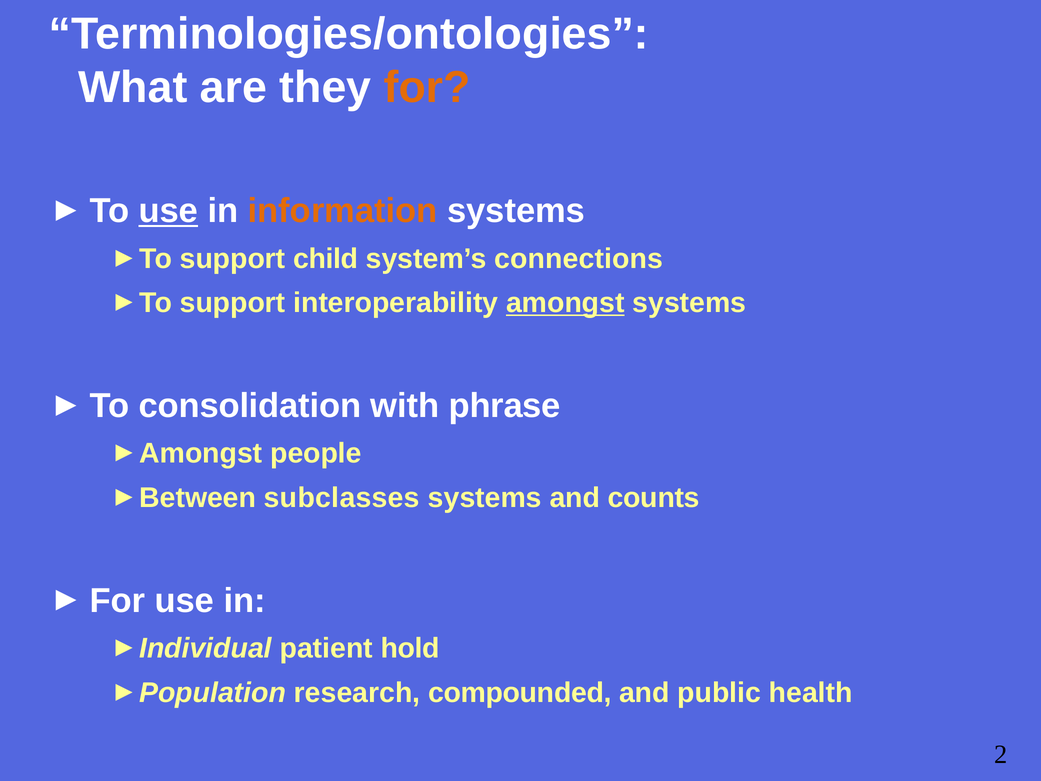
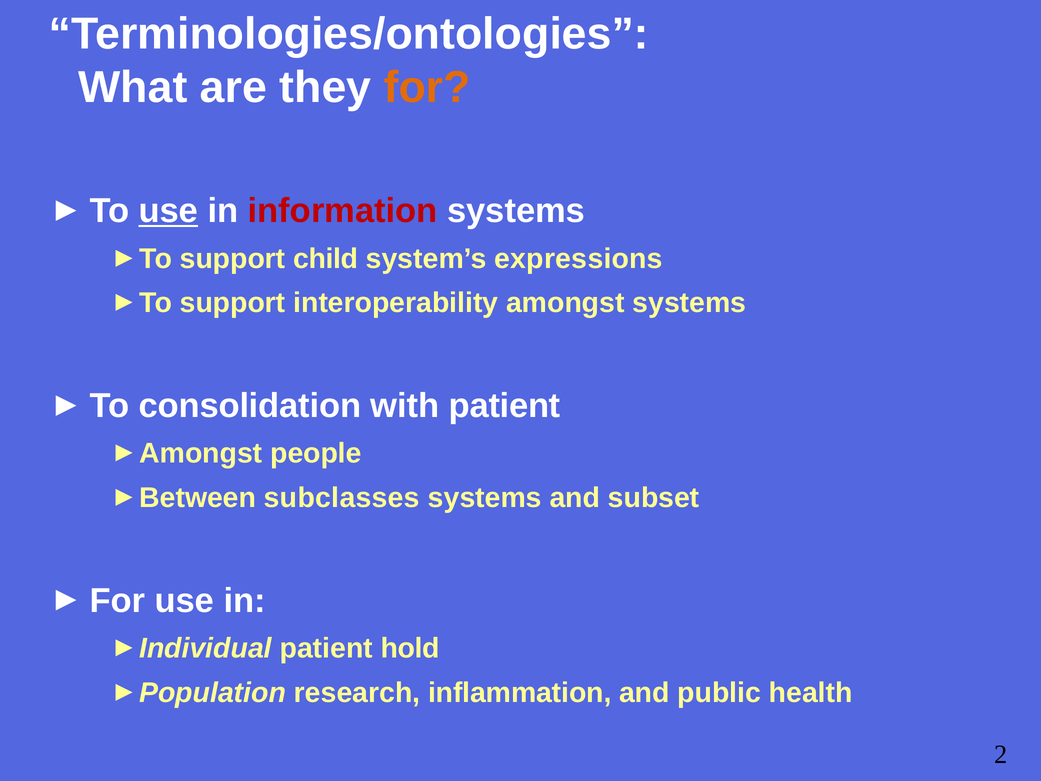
information colour: orange -> red (343, 211)
connections: connections -> expressions (579, 259)
amongst underline: present -> none (565, 303)
with phrase: phrase -> patient (505, 406)
counts: counts -> subset (654, 498)
compounded: compounded -> inflammation (520, 693)
